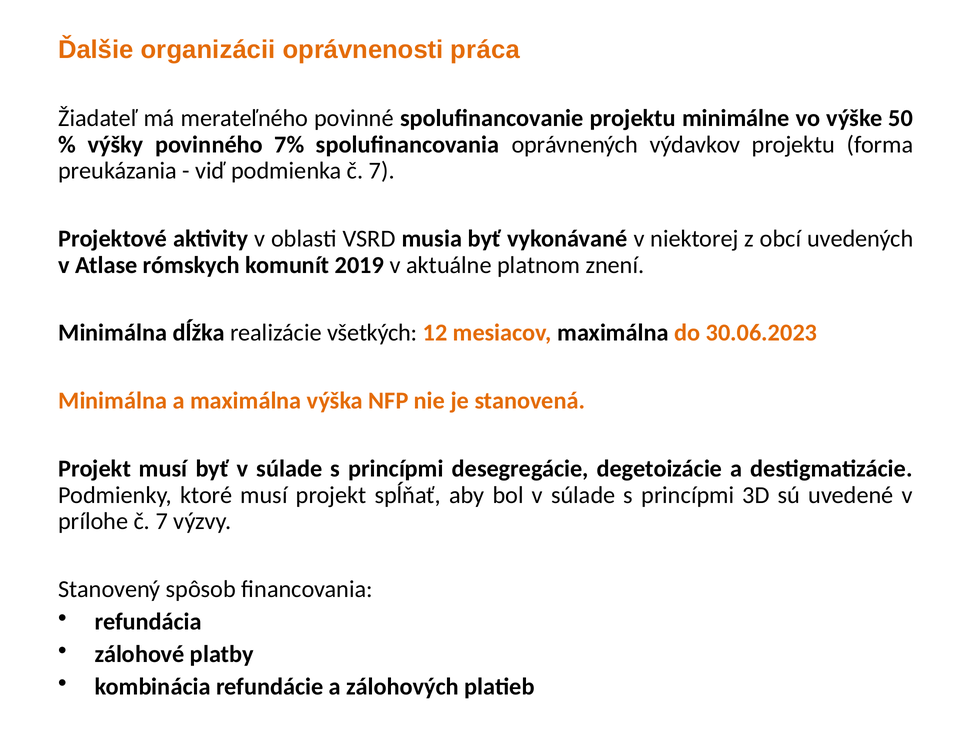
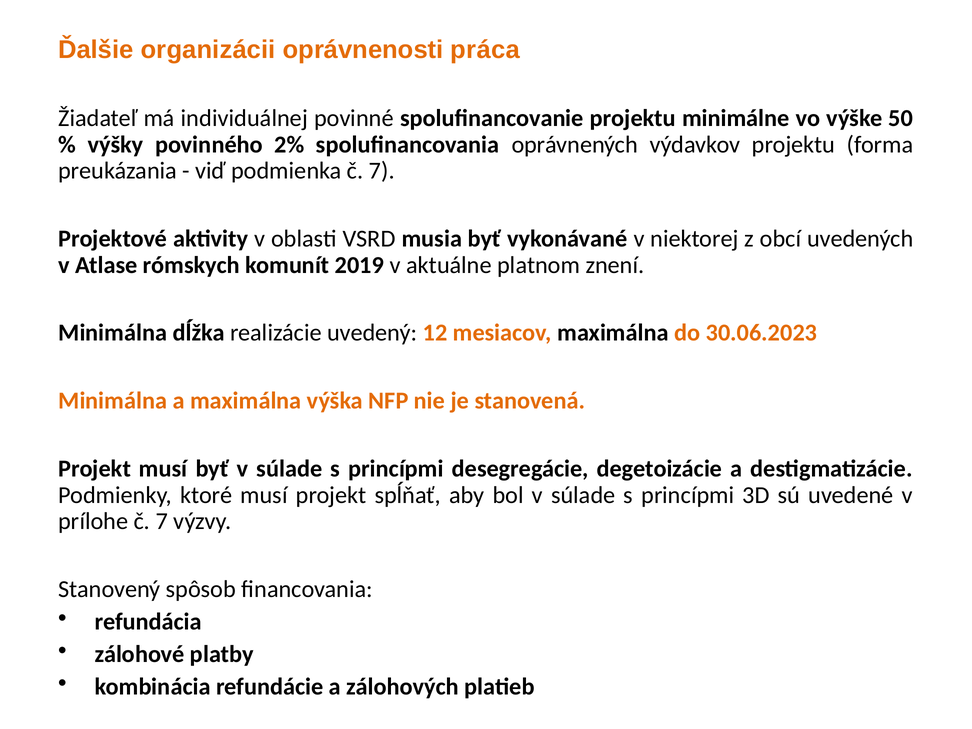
merateľného: merateľného -> individuálnej (244, 118)
7%: 7% -> 2% (289, 145)
všetkých: všetkých -> uvedený (372, 333)
